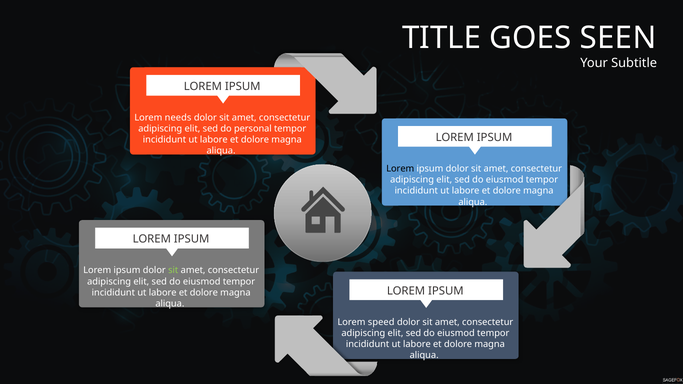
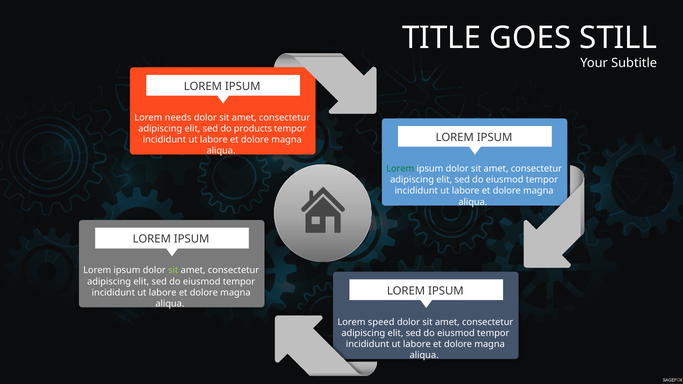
SEEN: SEEN -> STILL (618, 38)
personal: personal -> products (253, 129)
Lorem colour: black -> green (400, 169)
